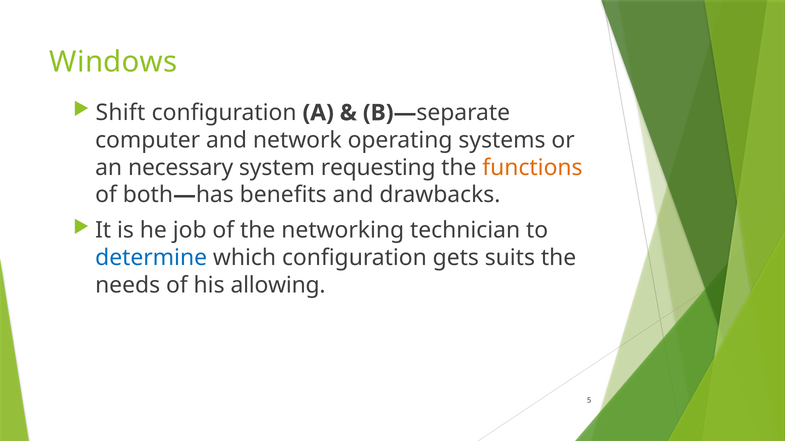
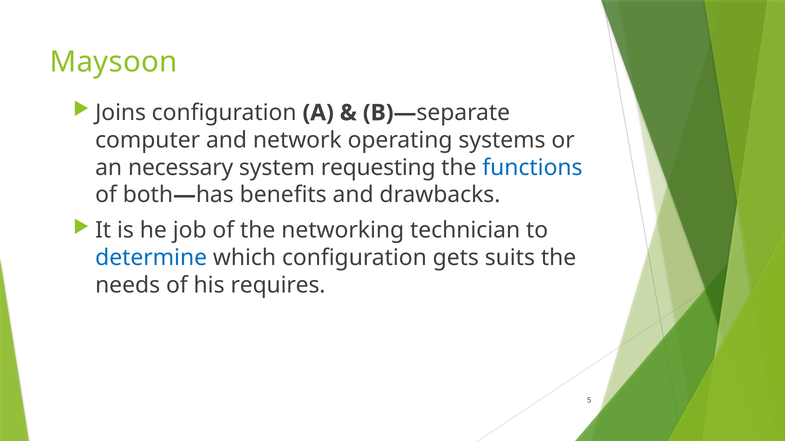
Windows: Windows -> Maysoon (113, 62)
Shift: Shift -> Joins (121, 113)
functions colour: orange -> blue (532, 168)
allowing: allowing -> requires (278, 286)
